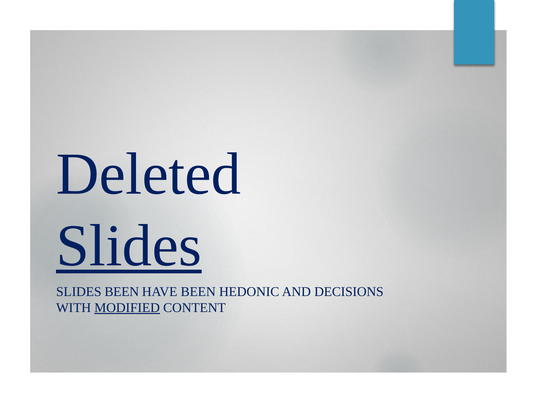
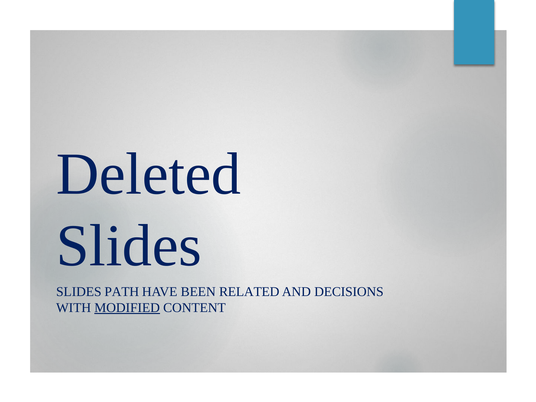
Slides underline: present -> none (129, 246)
SLIDES BEEN: BEEN -> PATH (122, 292)
HEDONIC: HEDONIC -> RELATED (249, 292)
